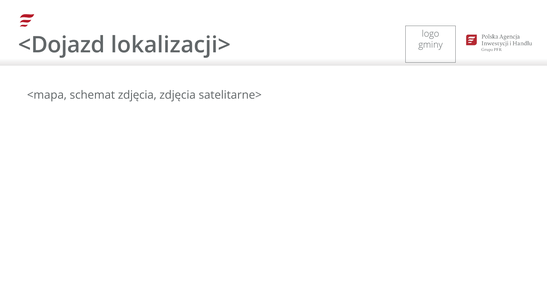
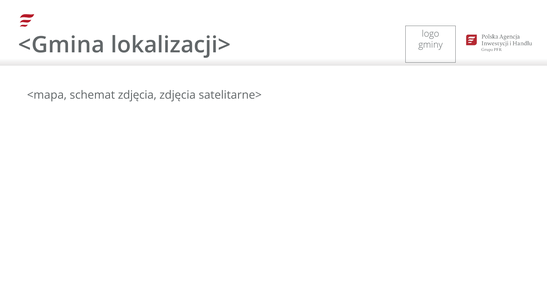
<Dojazd: <Dojazd -> <Gmina (61, 45)
